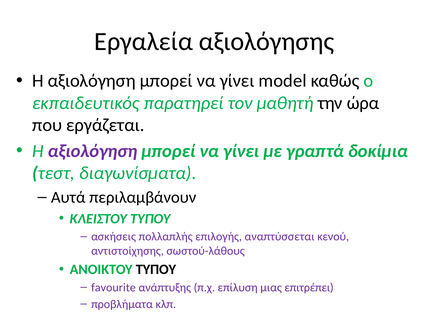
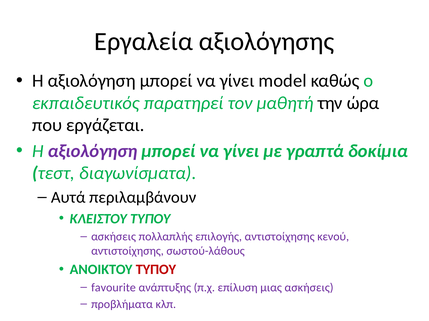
επιλογής αναπτύσσεται: αναπτύσσεται -> αντιστοίχησης (280, 237)
ΤΥΠΟΥ colour: black -> red (156, 270)
μιας επιτρέπει: επιτρέπει -> ασκήσεις (309, 288)
